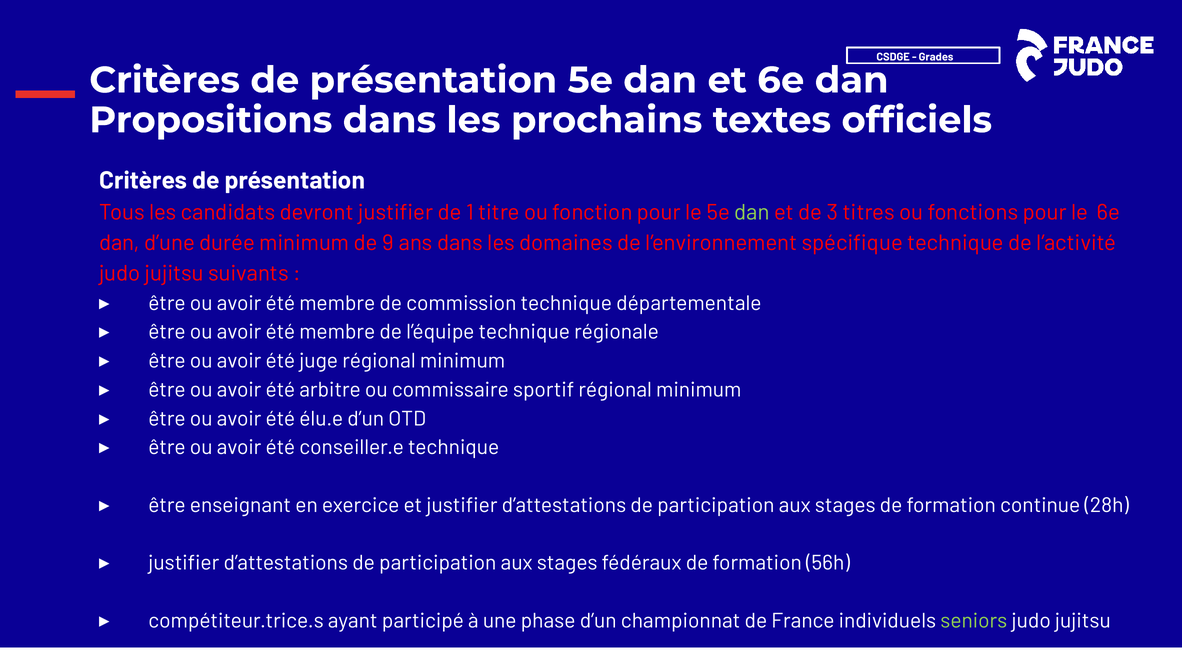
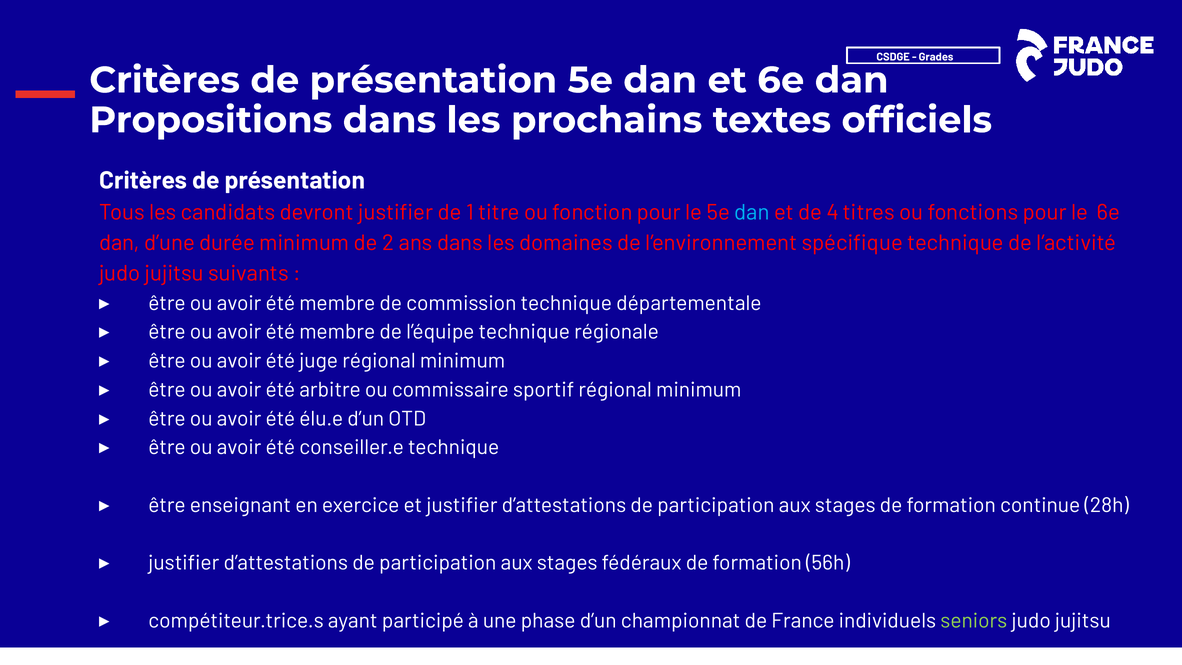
dan colour: light green -> light blue (752, 212)
3: 3 -> 4 (833, 212)
9: 9 -> 2 (388, 243)
